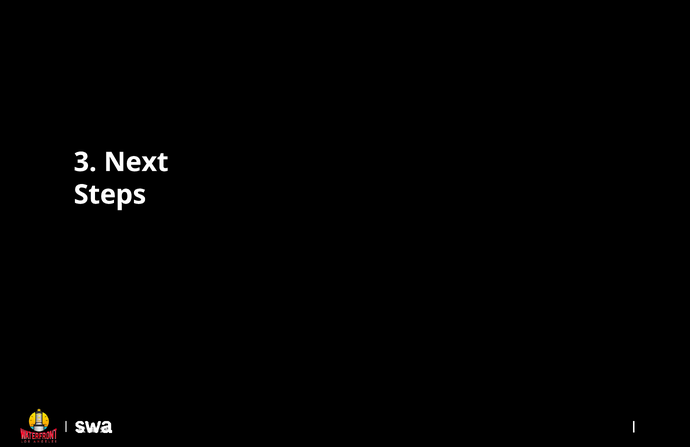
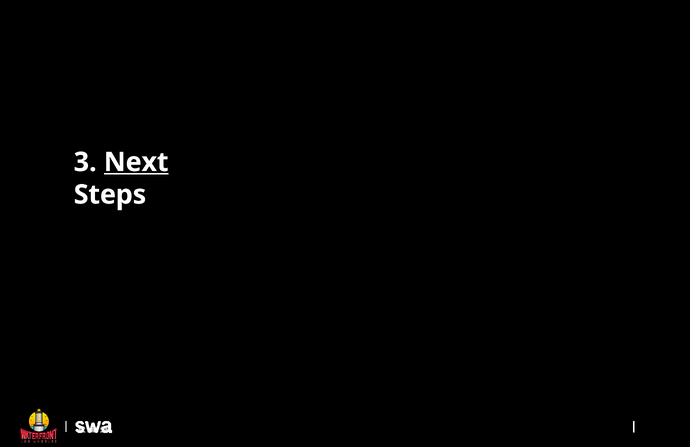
Next underline: none -> present (136, 162)
